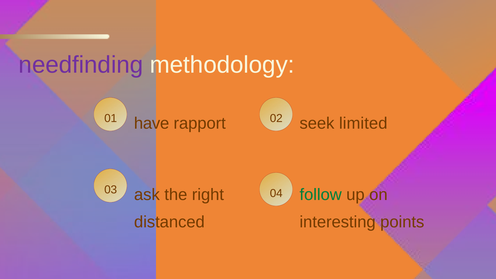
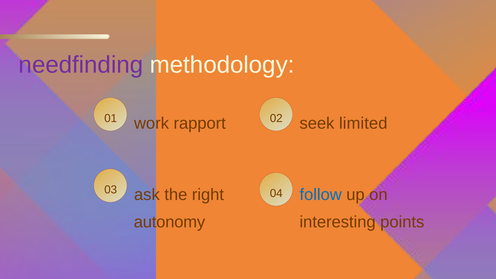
have: have -> work (152, 123)
follow colour: green -> blue (321, 195)
distanced: distanced -> autonomy (169, 222)
